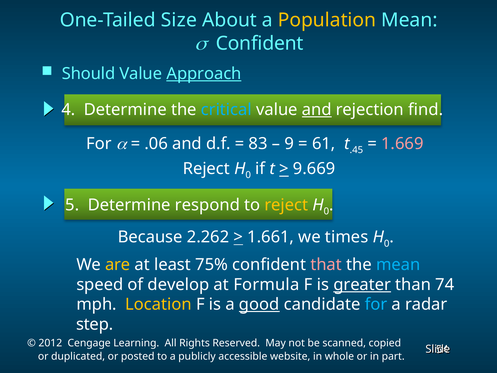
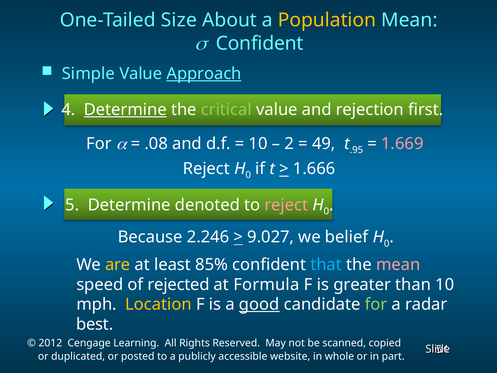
Should: Should -> Simple (88, 74)
Determine underline: none -> present (125, 110)
critical colour: light blue -> light green (226, 110)
and underline: present -> none (317, 110)
find: find -> first (426, 110)
.06: .06 -> .08 (156, 144)
83: 83 -> 10 (258, 144)
9: 9 -> 2 (289, 144)
61: 61 -> 49 (324, 144)
.45: .45 -> .95 (356, 150)
9.669: 9.669 -> 1.666 (314, 169)
respond: respond -> denoted (207, 205)
reject colour: yellow -> pink (286, 205)
2.262: 2.262 -> 2.246 (208, 237)
1.661: 1.661 -> 9.027 (271, 237)
times: times -> belief (347, 237)
75%: 75% -> 85% (212, 265)
that colour: pink -> light blue (326, 265)
mean colour: light blue -> pink (398, 265)
develop: develop -> rejected (179, 284)
greater underline: present -> none (362, 284)
than 74: 74 -> 10 (445, 284)
for colour: light blue -> light green (376, 304)
step: step -> best (95, 324)
